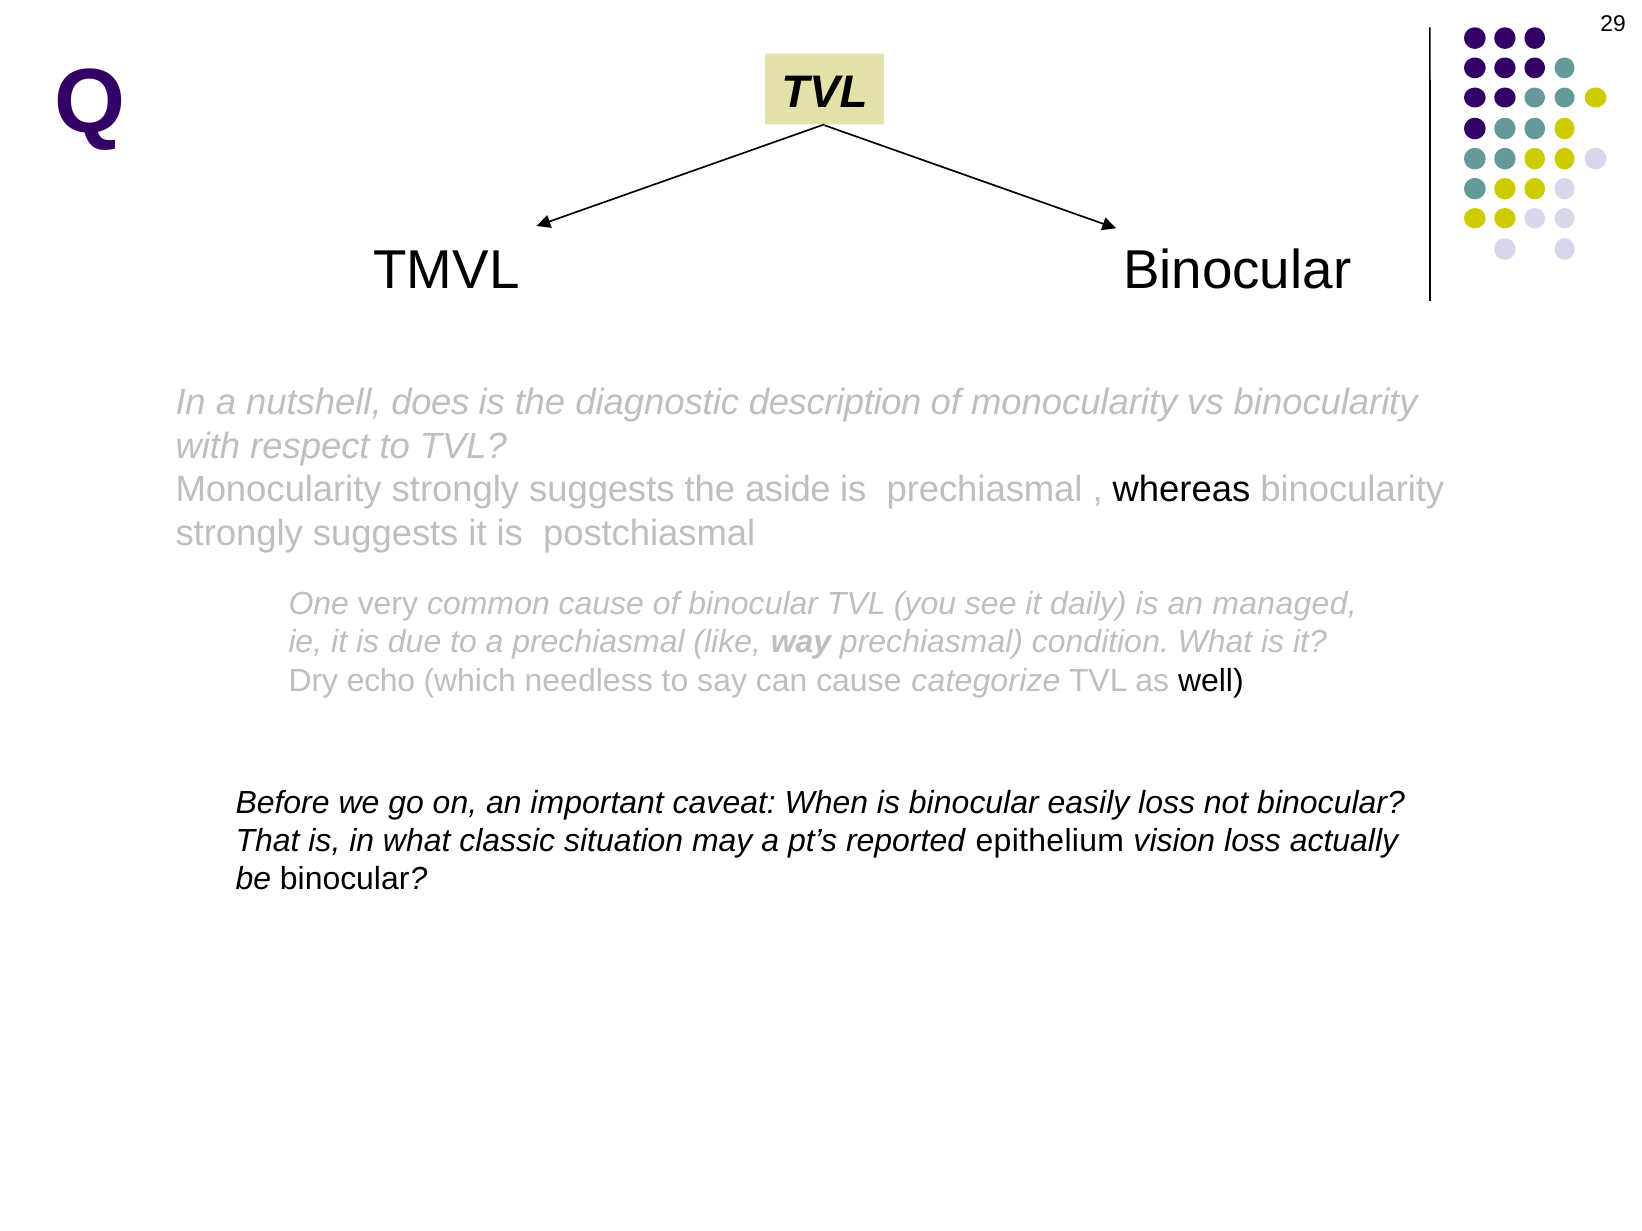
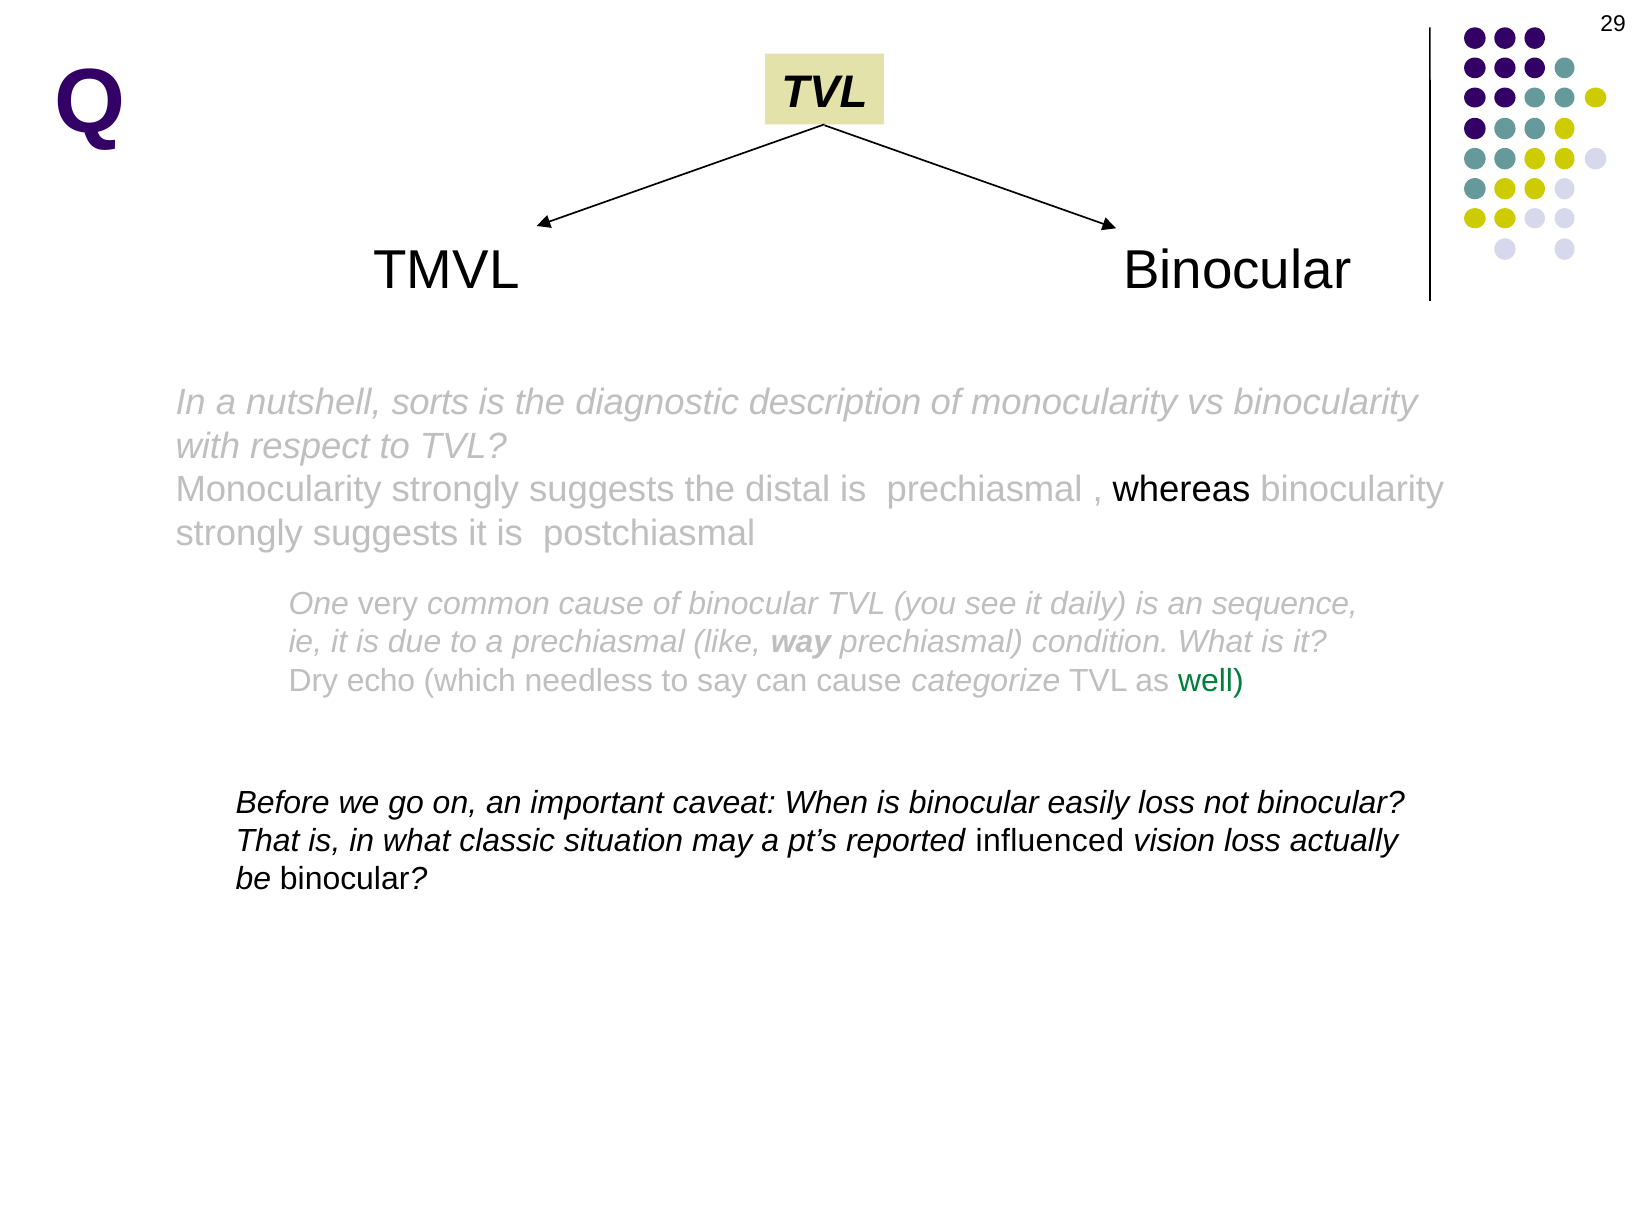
does: does -> sorts (430, 402)
aside: aside -> distal (788, 490)
managed: managed -> sequence (1285, 604)
well colour: black -> green (1211, 681)
epithelium: epithelium -> influenced (1050, 841)
